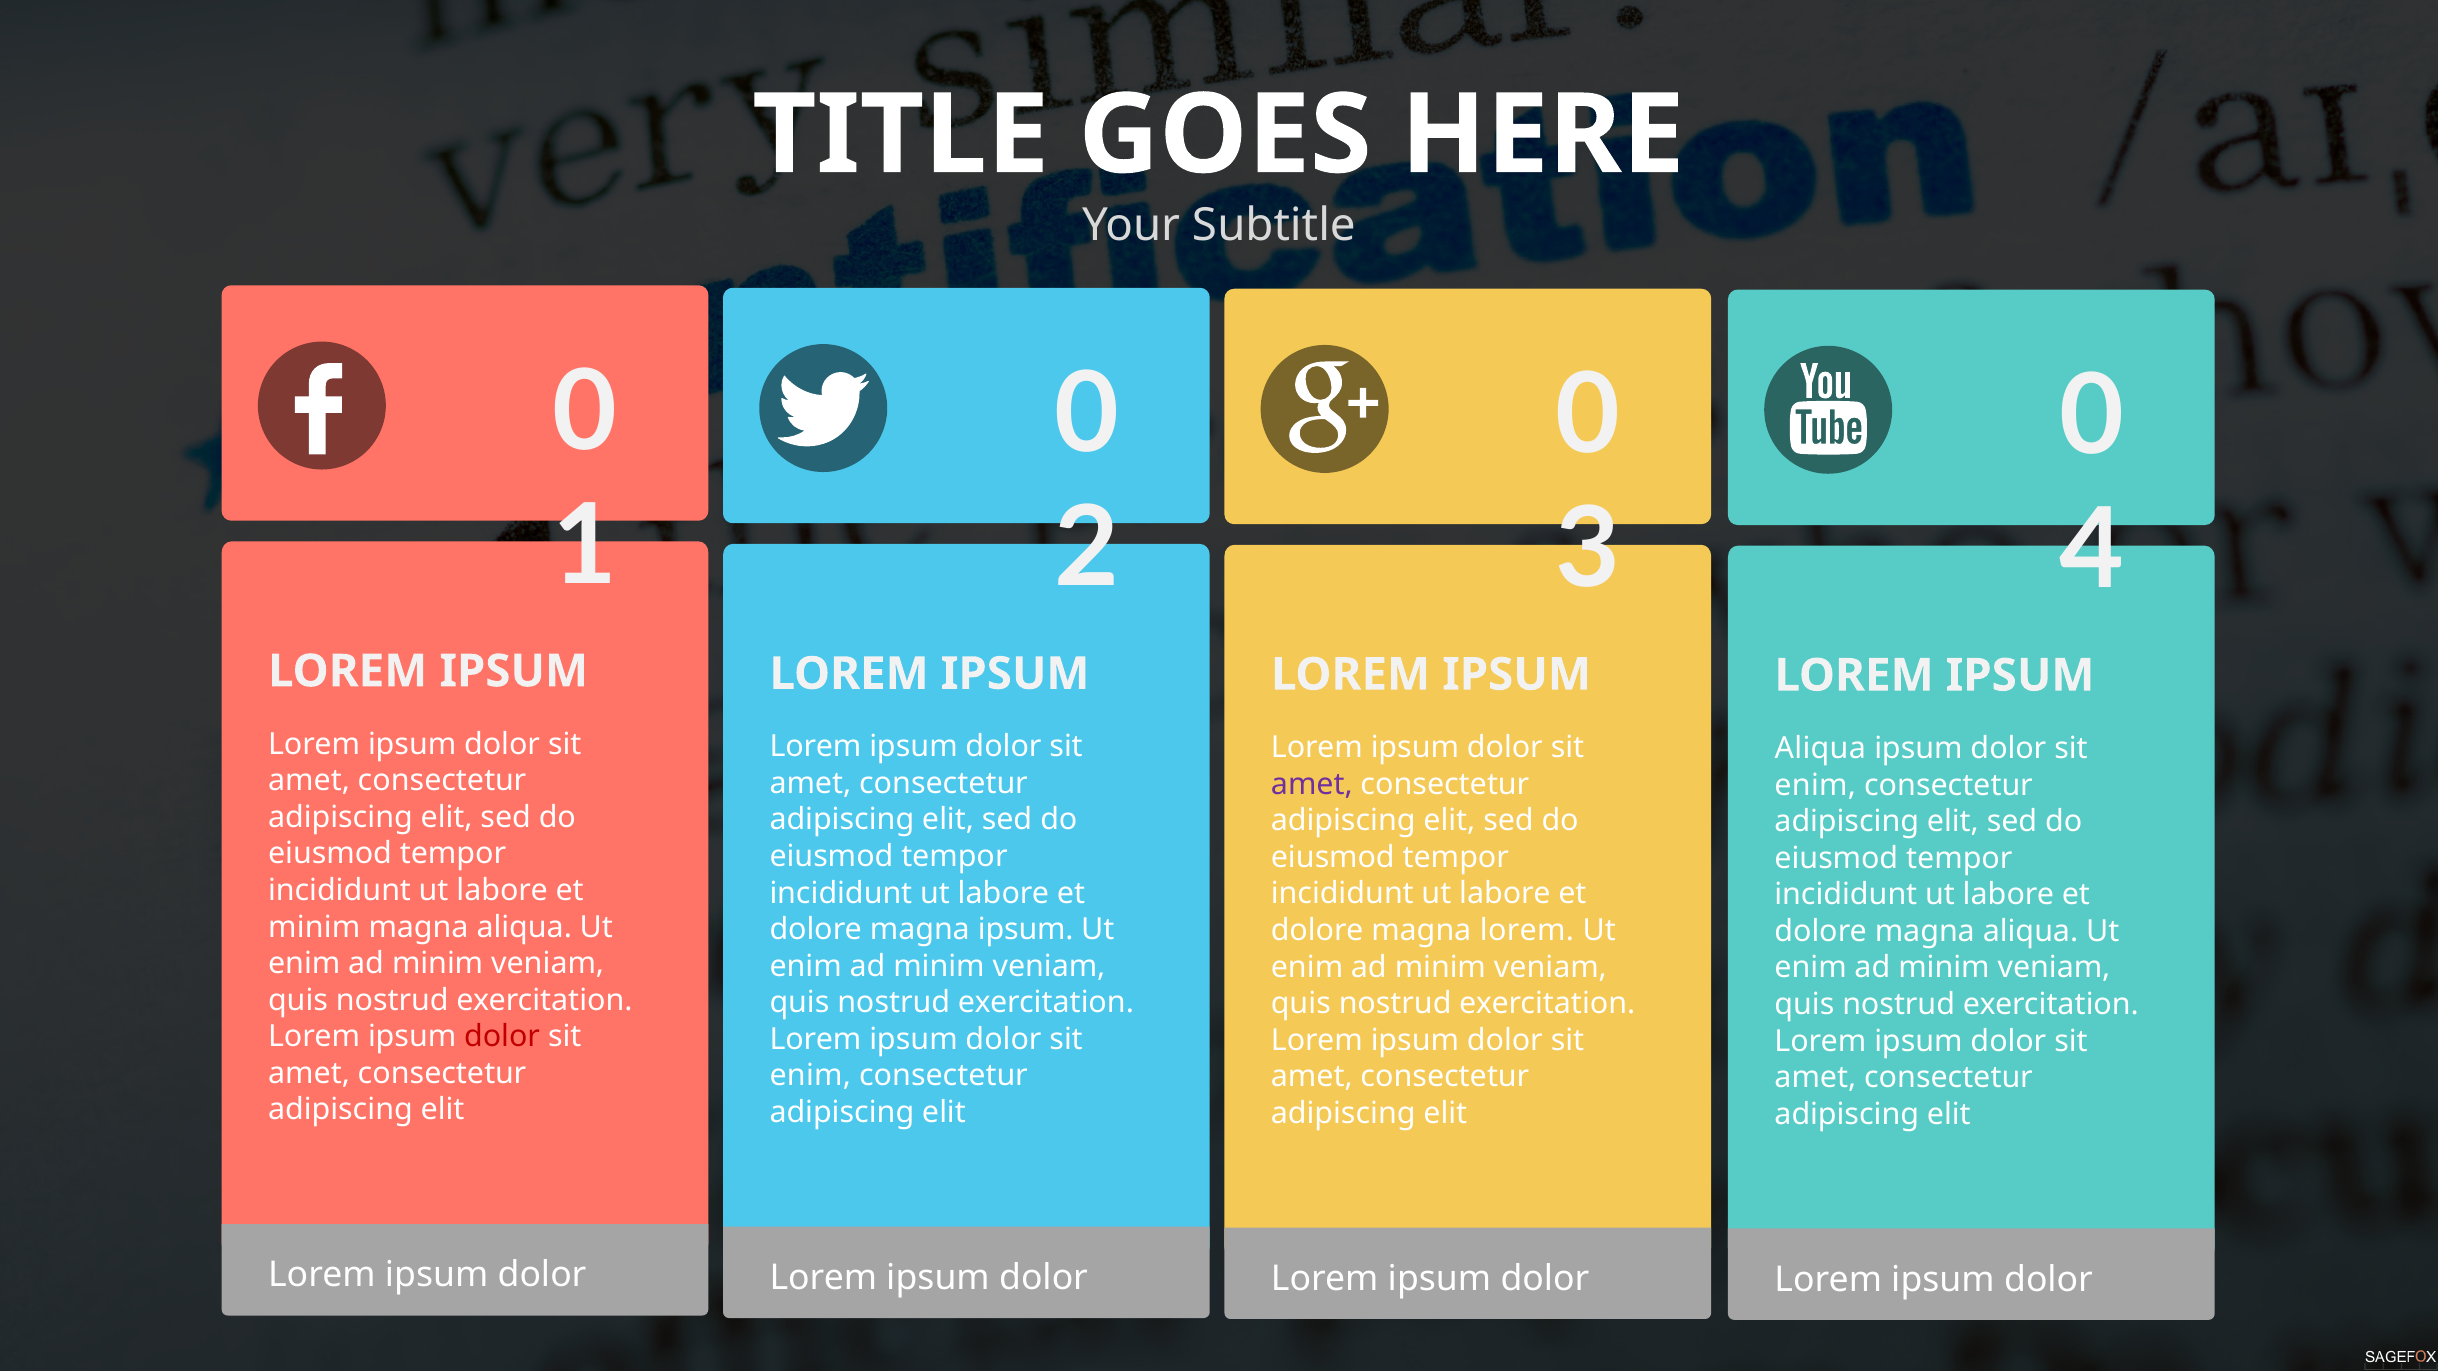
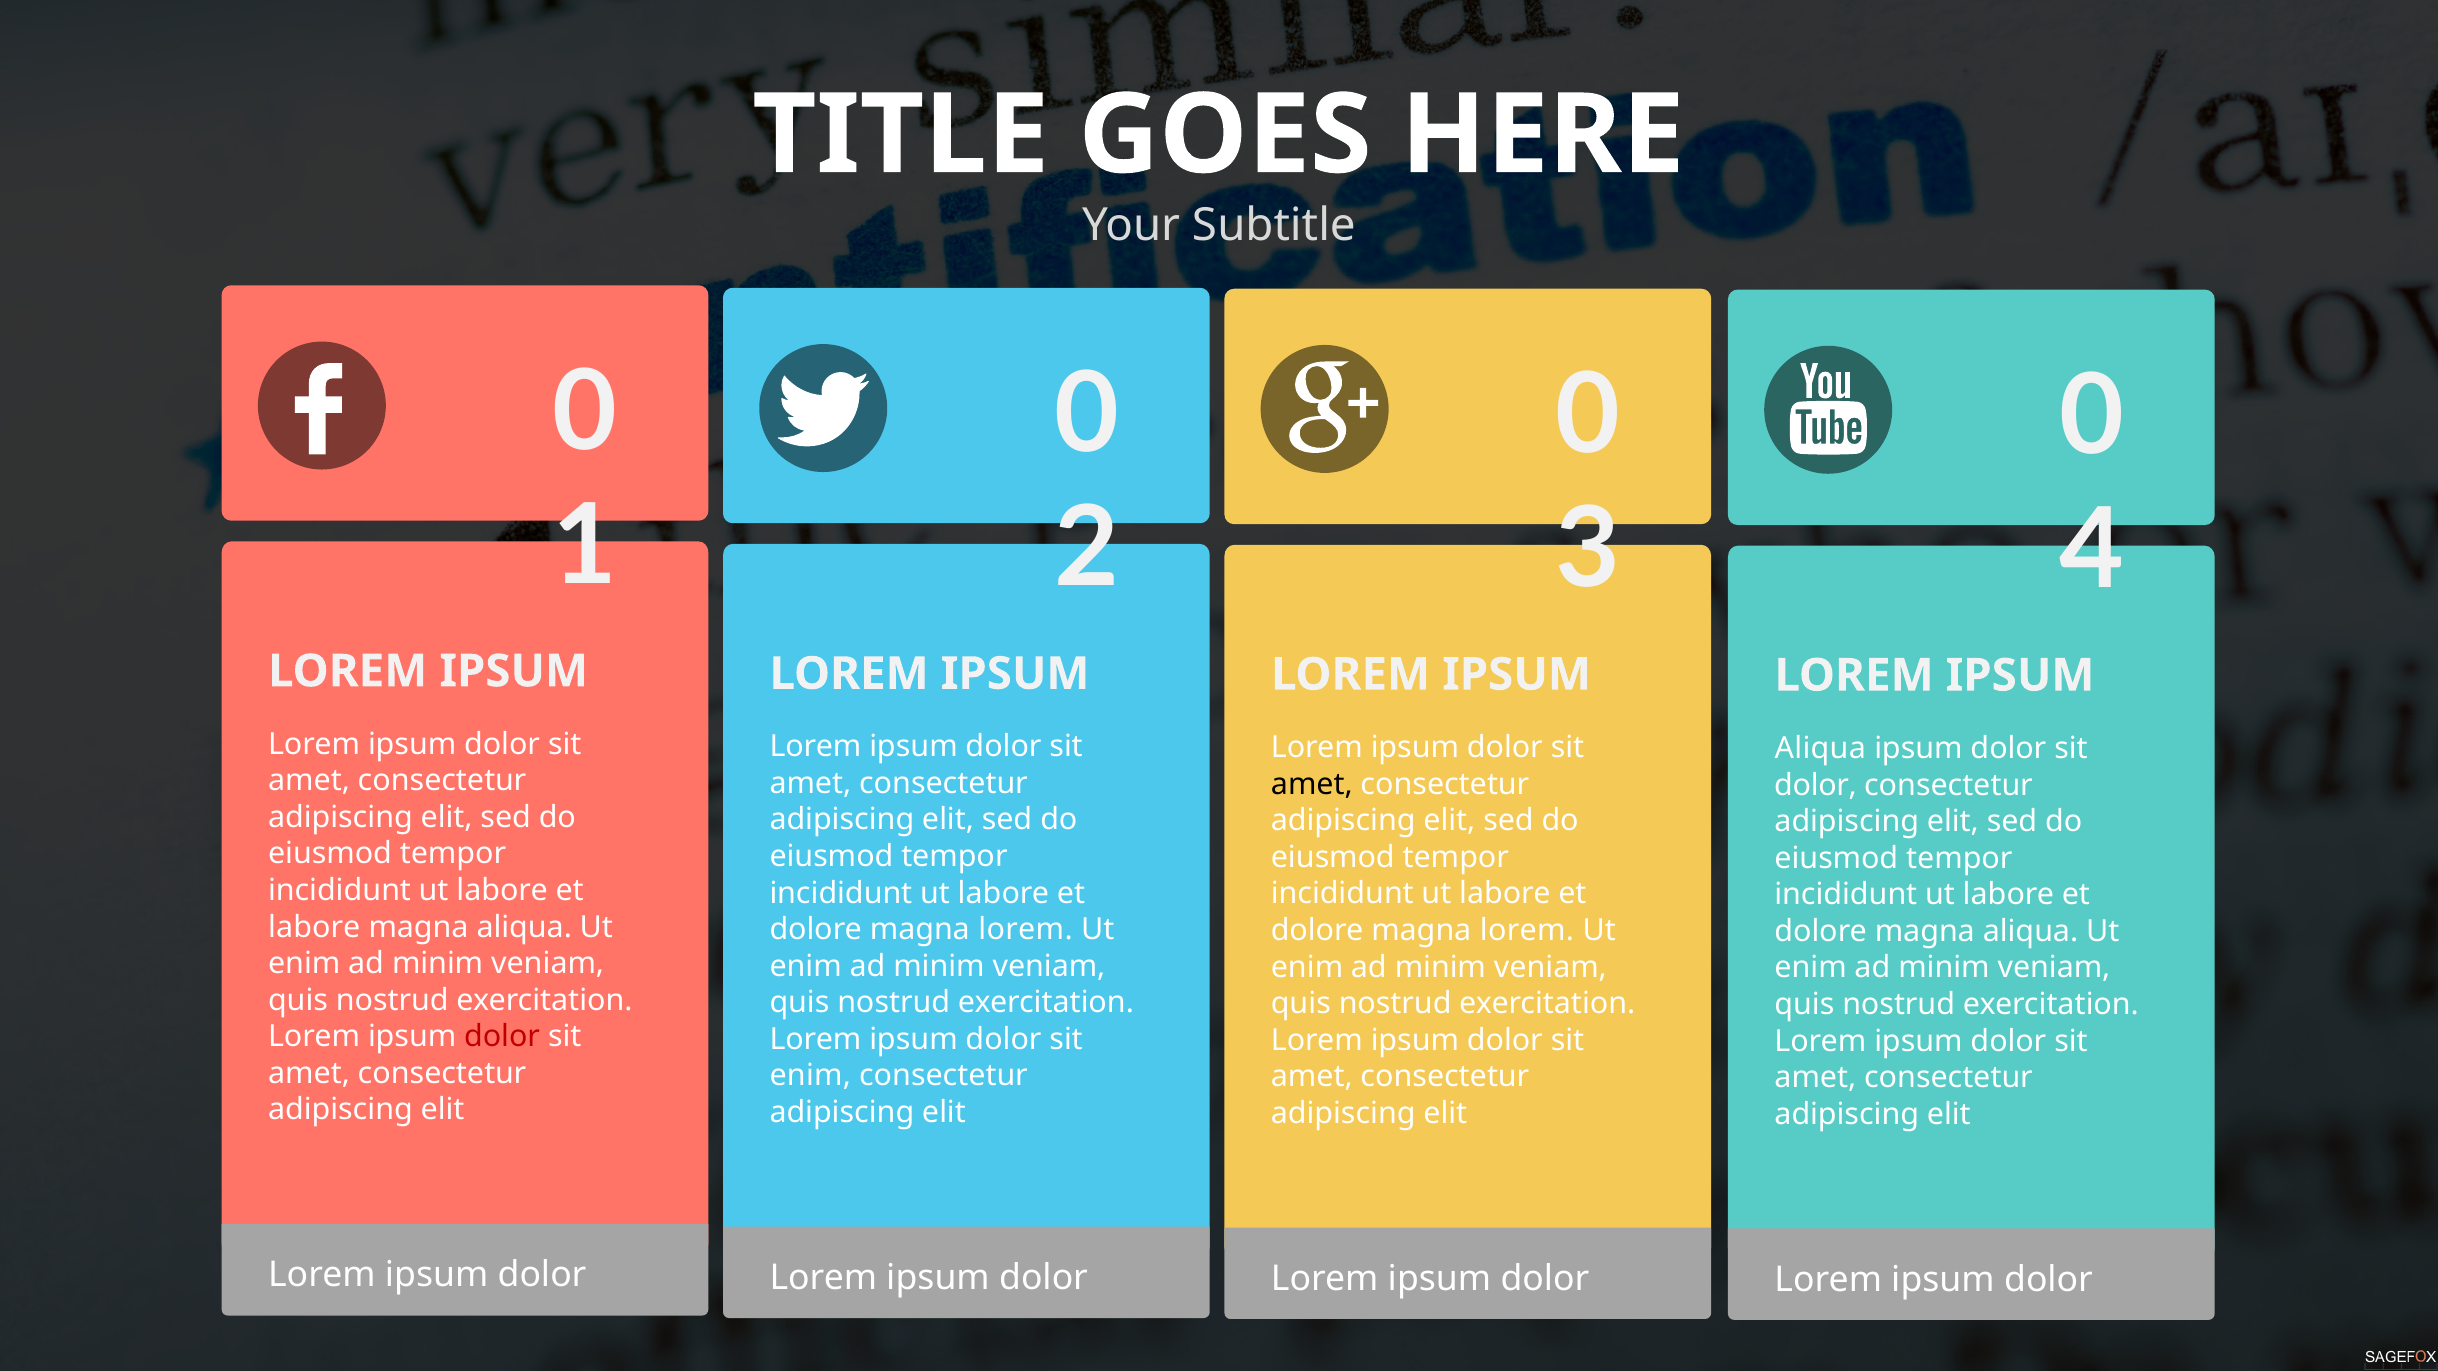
amet colour: purple -> black (1312, 784)
enim: enim -> dolor (1816, 785)
minim: minim -> labore (314, 927)
ipsum: ipsum -> lorem (1026, 930)
